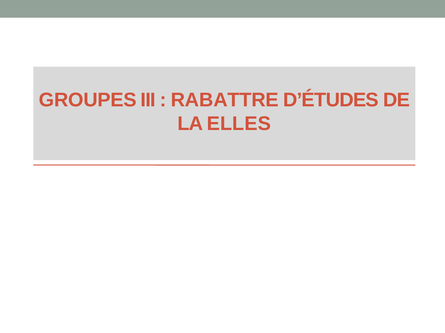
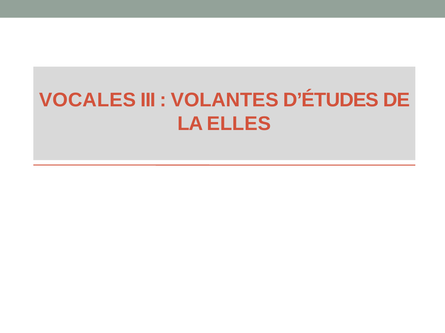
GROUPES: GROUPES -> VOCALES (88, 100)
RABATTRE: RABATTRE -> VOLANTES (225, 100)
